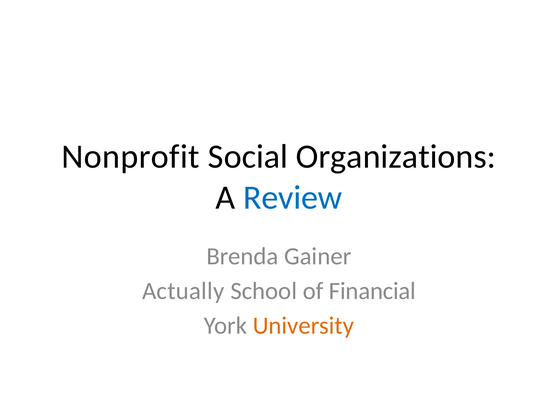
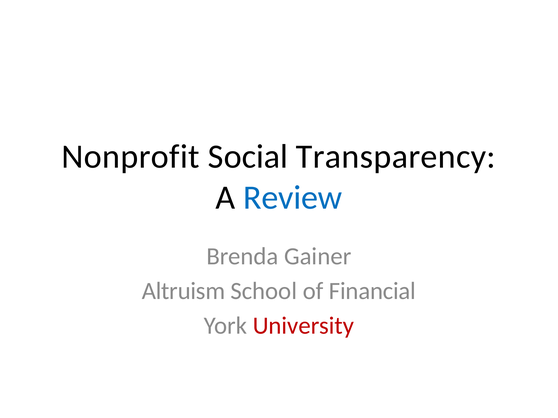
Organizations: Organizations -> Transparency (396, 157)
Actually: Actually -> Altruism (183, 291)
University colour: orange -> red (303, 326)
